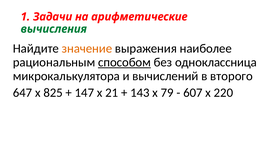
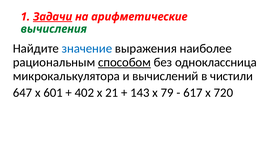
Задачи underline: none -> present (53, 17)
значение colour: orange -> blue (87, 48)
второго: второго -> чистили (232, 76)
825: 825 -> 601 (53, 92)
147: 147 -> 402 (84, 92)
607: 607 -> 617 (193, 92)
220: 220 -> 720 (223, 92)
